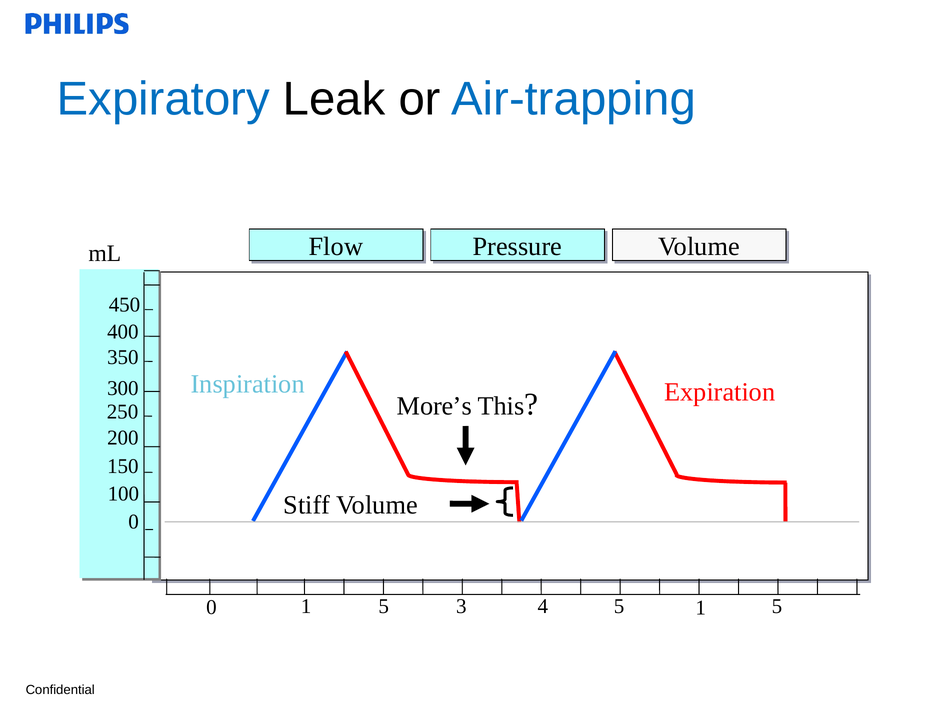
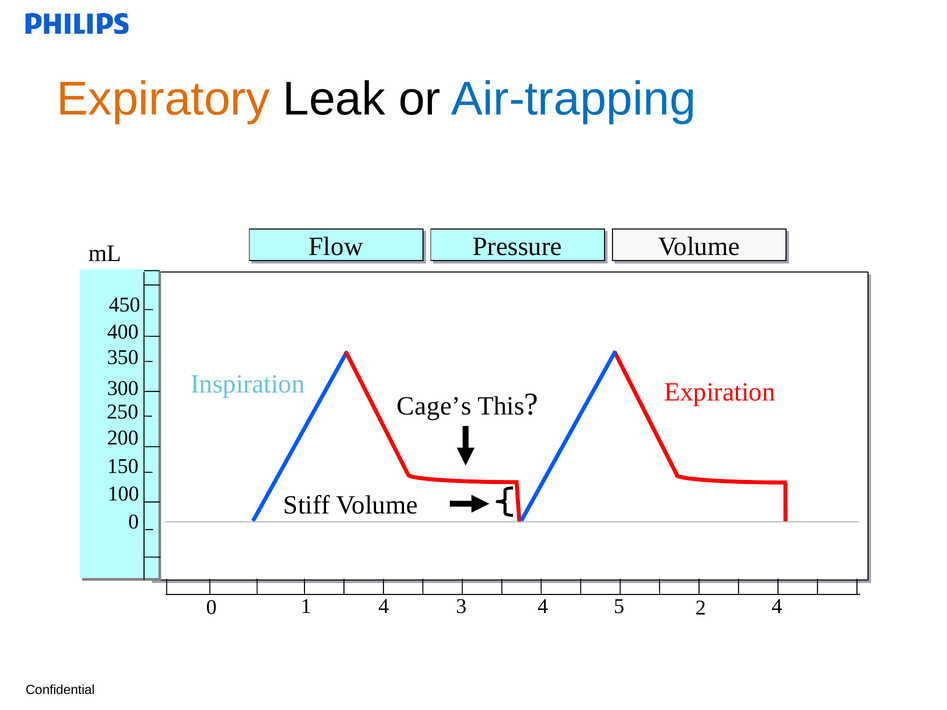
Expiratory colour: blue -> orange (163, 99)
More’s: More’s -> Cage’s (434, 406)
5 1: 1 -> 2 (701, 608)
1 5: 5 -> 4 (384, 607)
4 5: 5 -> 4 (777, 607)
